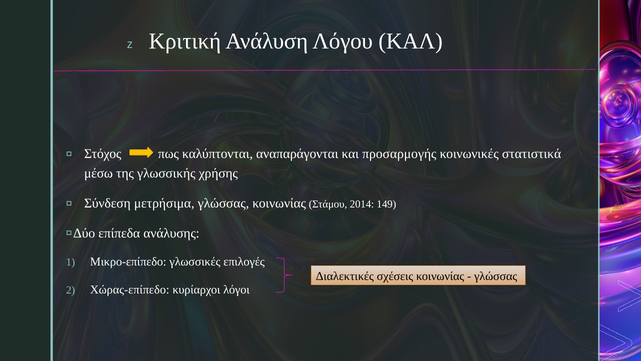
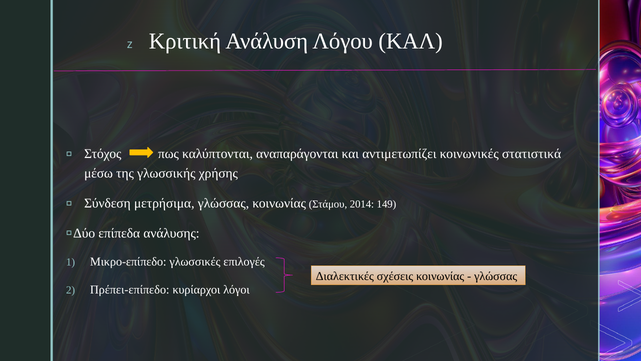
προσαρμογής: προσαρμογής -> αντιμετωπίζει (399, 154)
Χώρας-επίπεδο: Χώρας-επίπεδο -> Πρέπει-επίπεδο (130, 290)
